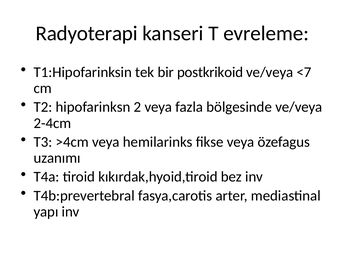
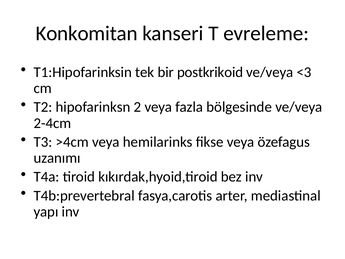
Radyoterapi: Radyoterapi -> Konkomitan (87, 33)
<7: <7 -> <3 (304, 72)
